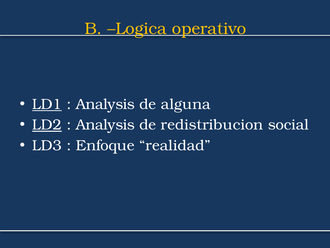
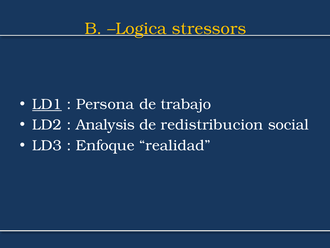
operativo: operativo -> stressors (209, 29)
Analysis: Analysis -> Persona (105, 104)
alguna: alguna -> trabajo (186, 104)
LD2 underline: present -> none (47, 125)
